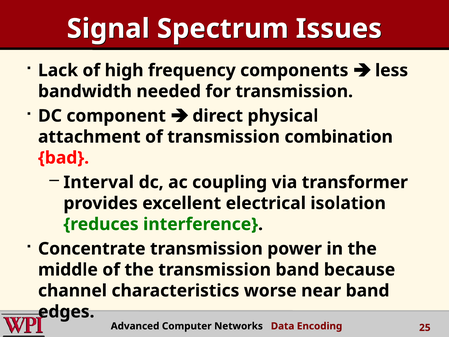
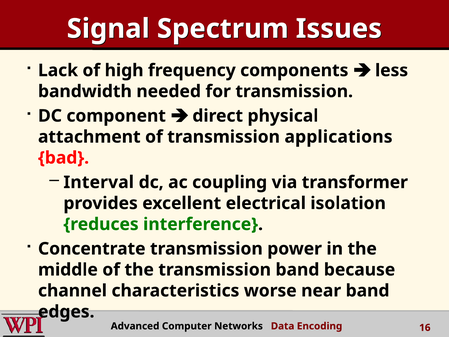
combination: combination -> applications (339, 137)
25: 25 -> 16 (425, 327)
